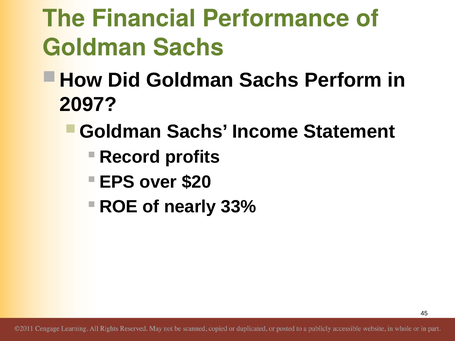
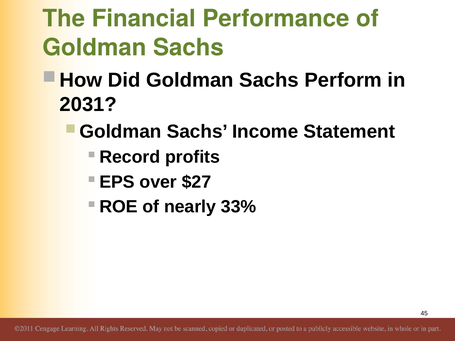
2097: 2097 -> 2031 (88, 105)
$20: $20 -> $27 (196, 182)
